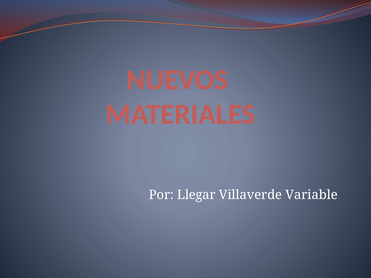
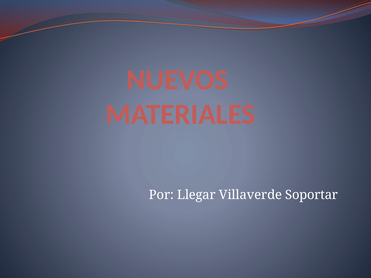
Variable: Variable -> Soportar (312, 195)
